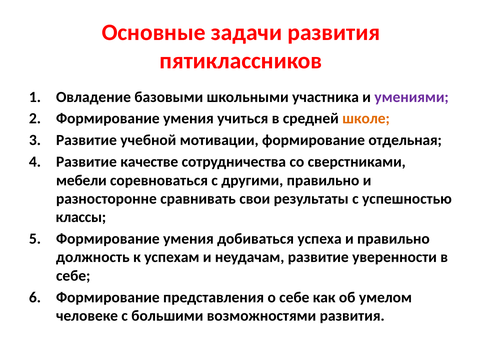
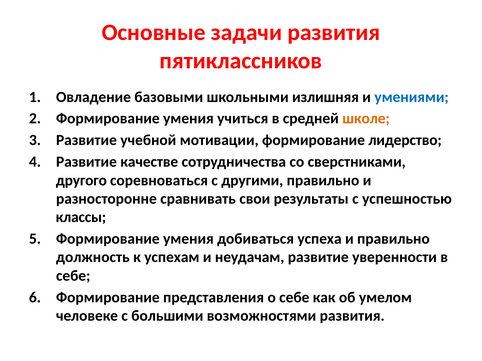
участника: участника -> излишняя (326, 97)
умениями colour: purple -> blue (412, 97)
отдельная: отдельная -> лидерство (405, 140)
мебели: мебели -> другого (81, 181)
